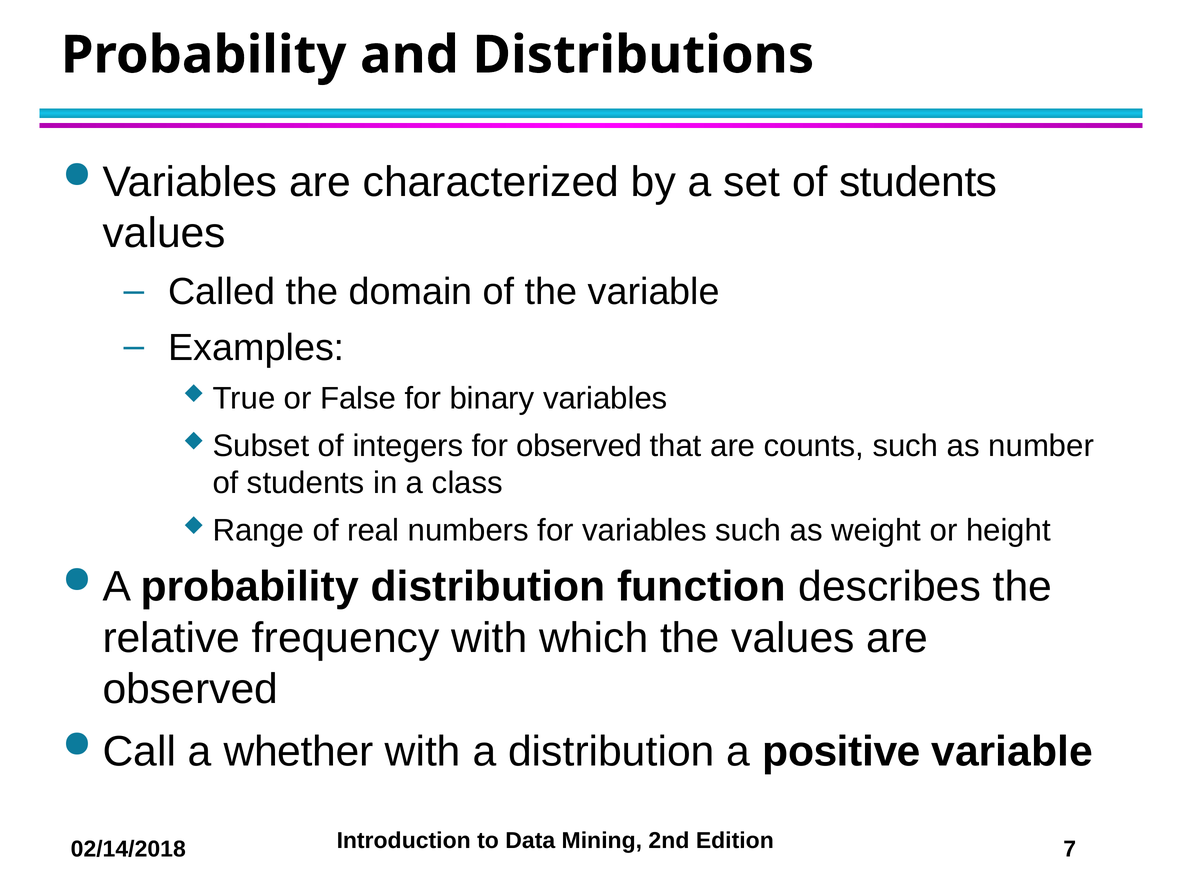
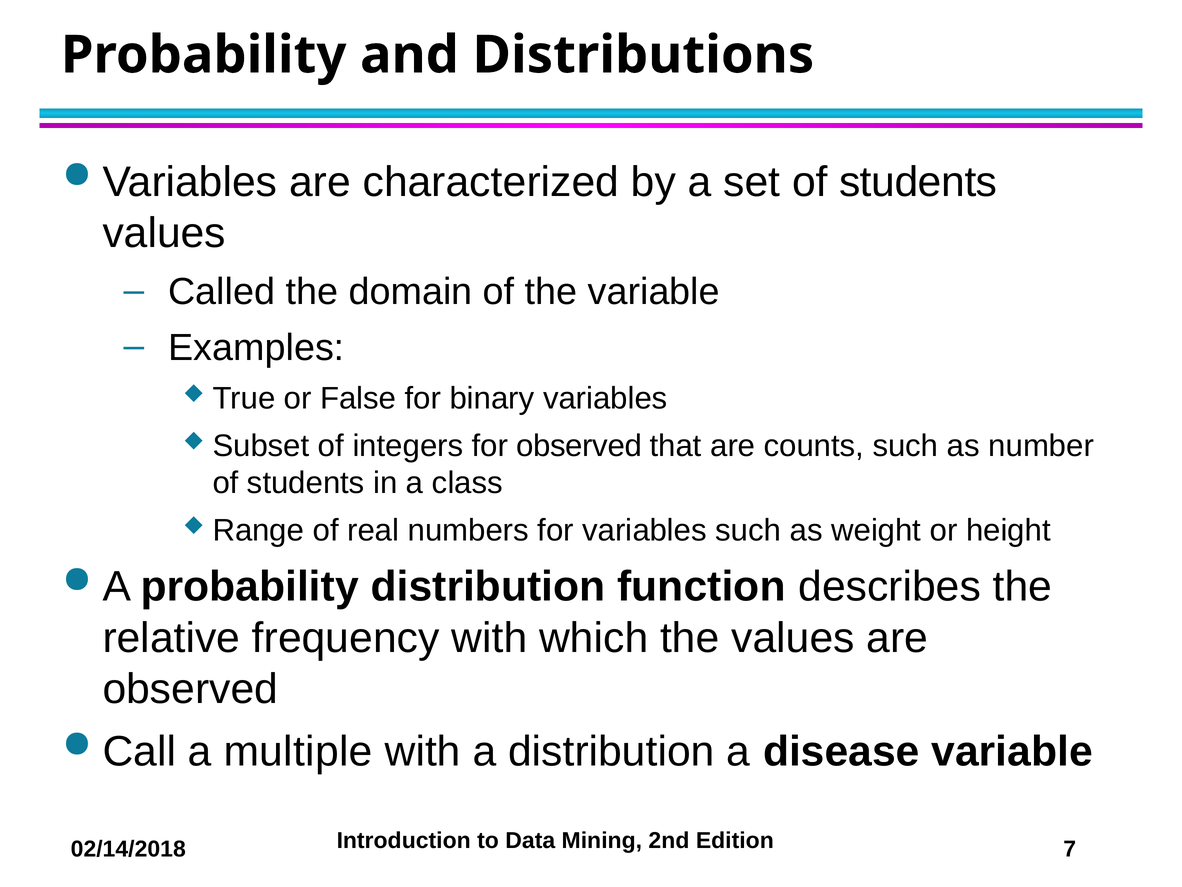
whether: whether -> multiple (298, 751)
positive: positive -> disease (841, 751)
